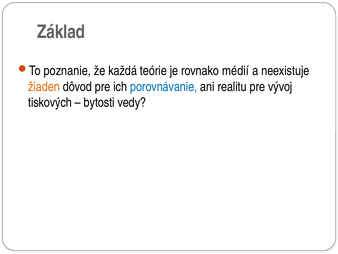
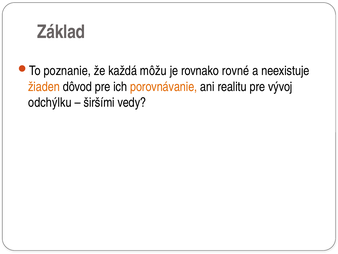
teórie: teórie -> môžu (153, 71)
médií: médií -> rovné (236, 71)
porovnávanie colour: blue -> orange (164, 86)
tiskových: tiskových -> odchýlku (50, 102)
bytosti: bytosti -> širšími (99, 102)
